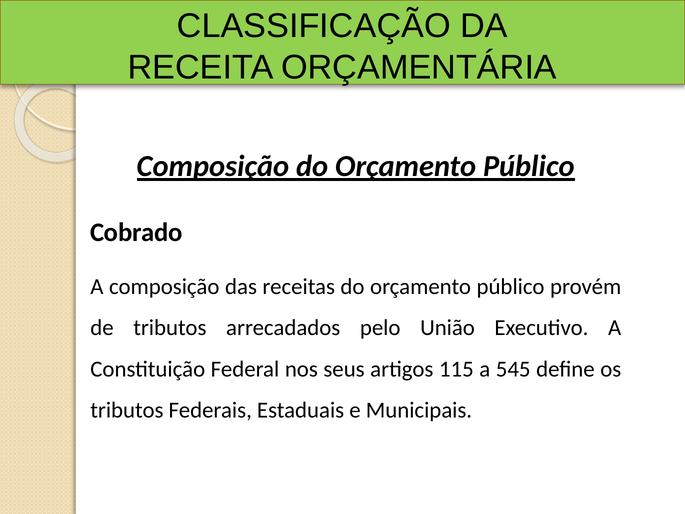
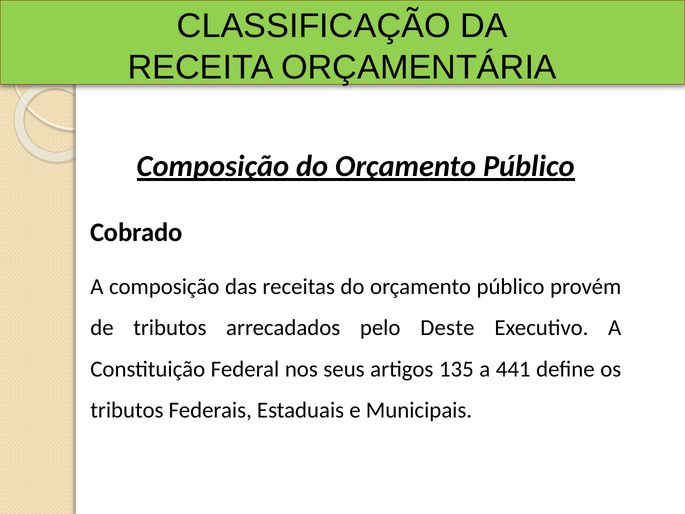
União: União -> Deste (447, 328)
115: 115 -> 135 (456, 369)
545: 545 -> 441 (513, 369)
